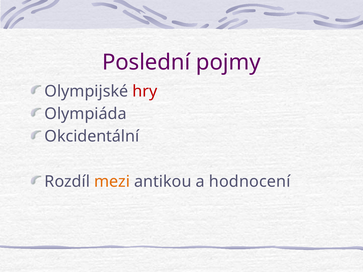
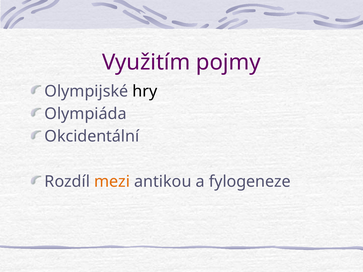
Poslední: Poslední -> Využitím (146, 62)
hry colour: red -> black (145, 91)
hodnocení: hodnocení -> fylogeneze (250, 182)
